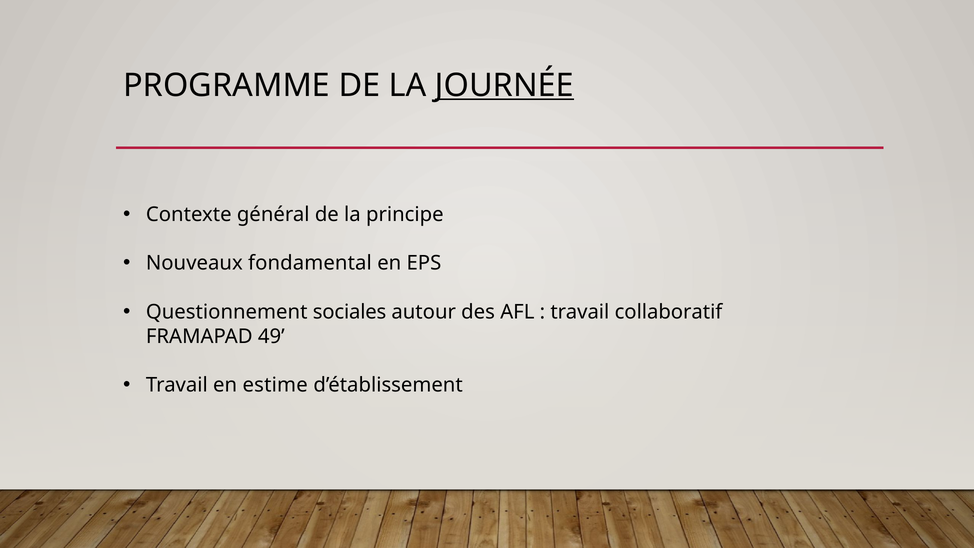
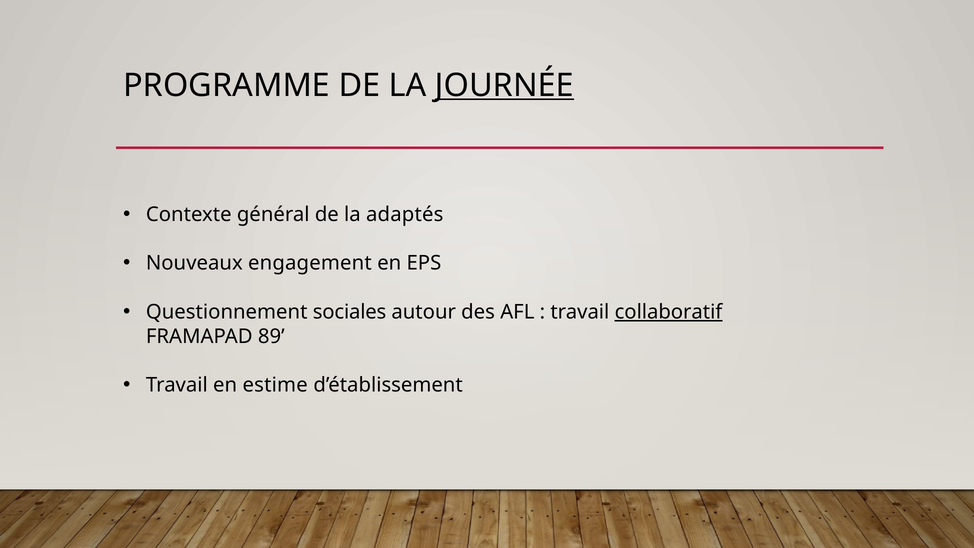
principe: principe -> adaptés (405, 214)
fondamental: fondamental -> engagement (310, 263)
collaboratif underline: none -> present (668, 312)
49: 49 -> 89 (271, 336)
